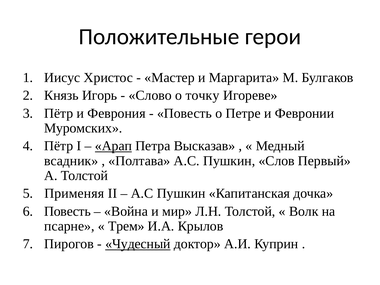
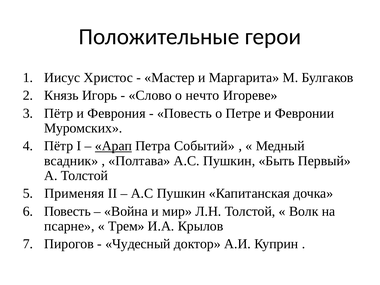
точку: точку -> нечто (202, 95)
Высказав: Высказав -> Событий (204, 146)
Слов: Слов -> Быть (277, 161)
Чудесный underline: present -> none (138, 244)
